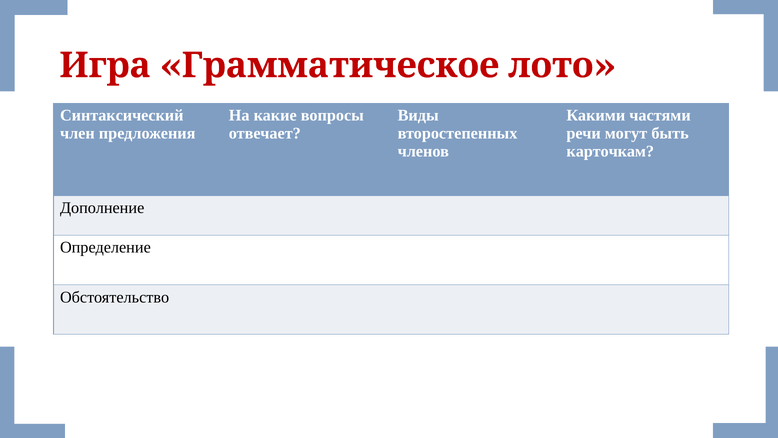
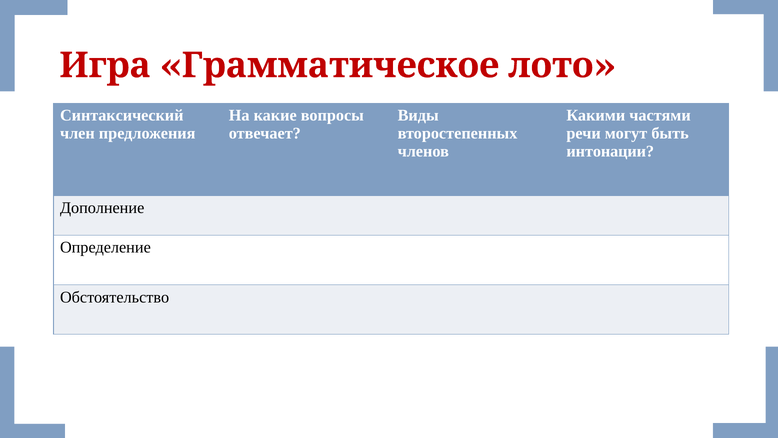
карточкам: карточкам -> интонации (610, 151)
